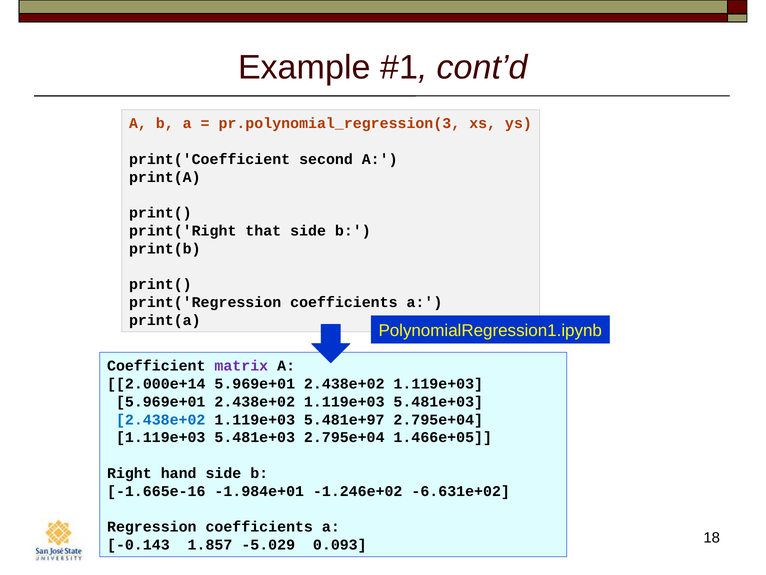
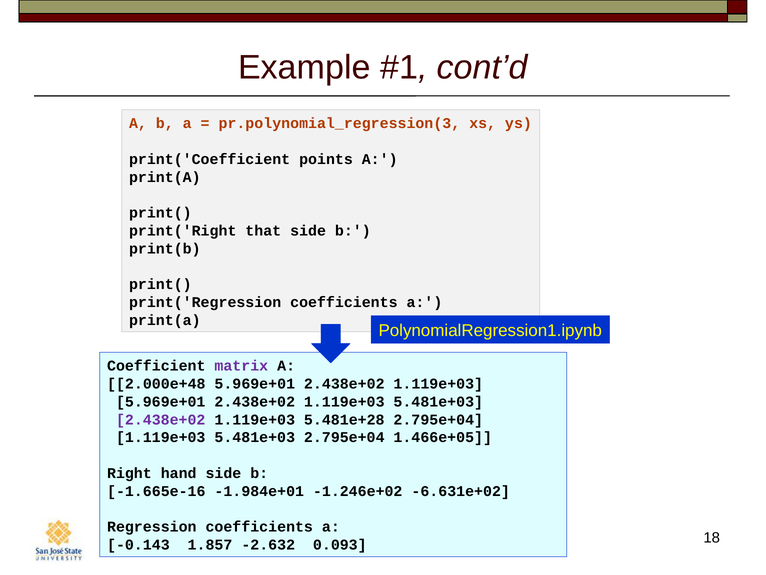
second: second -> points (326, 159)
2.000e+14: 2.000e+14 -> 2.000e+48 (156, 383)
2.438e+02 colour: blue -> purple (161, 419)
5.481e+97: 5.481e+97 -> 5.481e+28 (344, 419)
-5.029: -5.029 -> -2.632 (268, 544)
